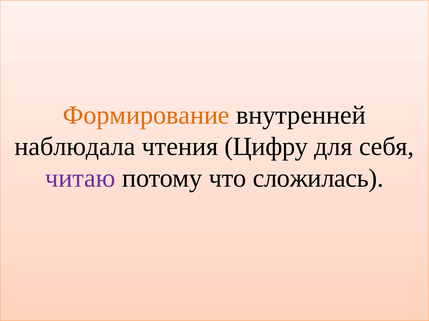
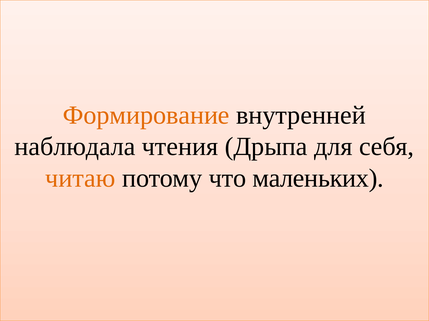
Цифру: Цифру -> Дрыпа (266, 147)
читаю colour: purple -> orange (80, 178)
сложилась: сложилась -> маленьких (318, 178)
